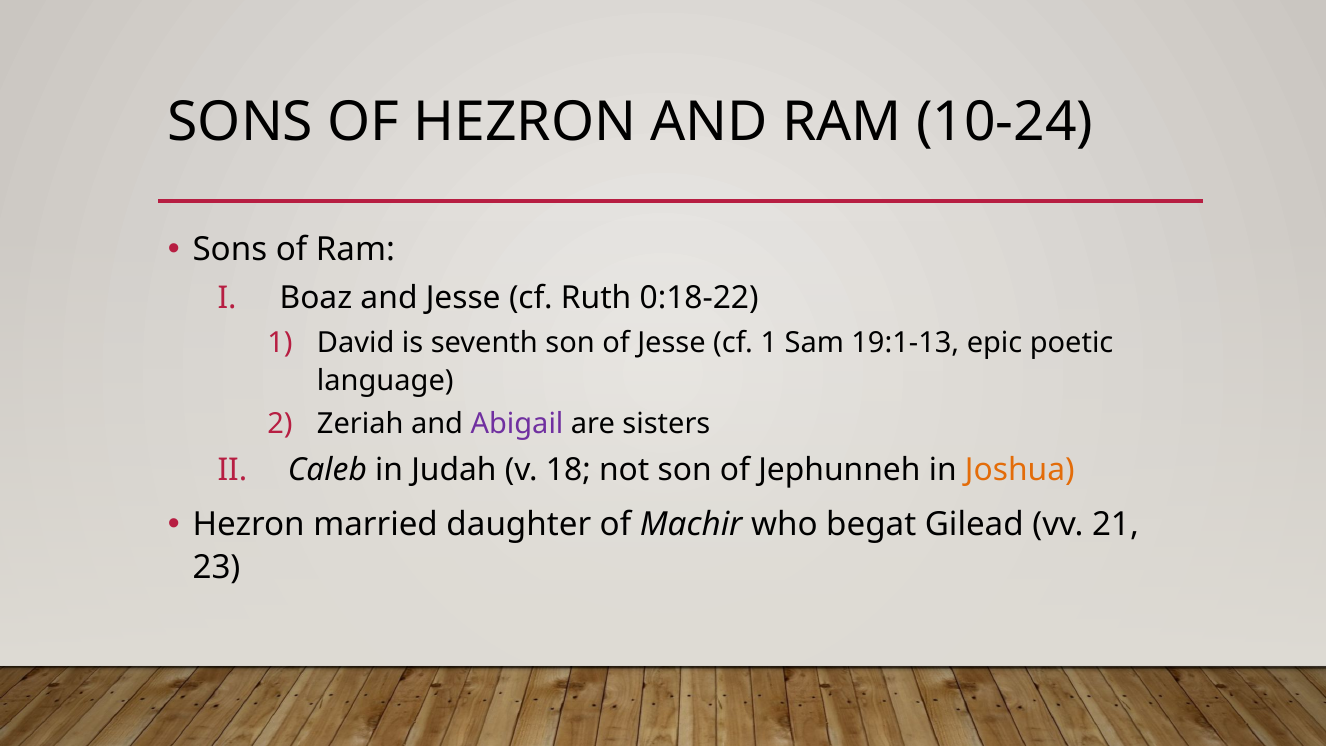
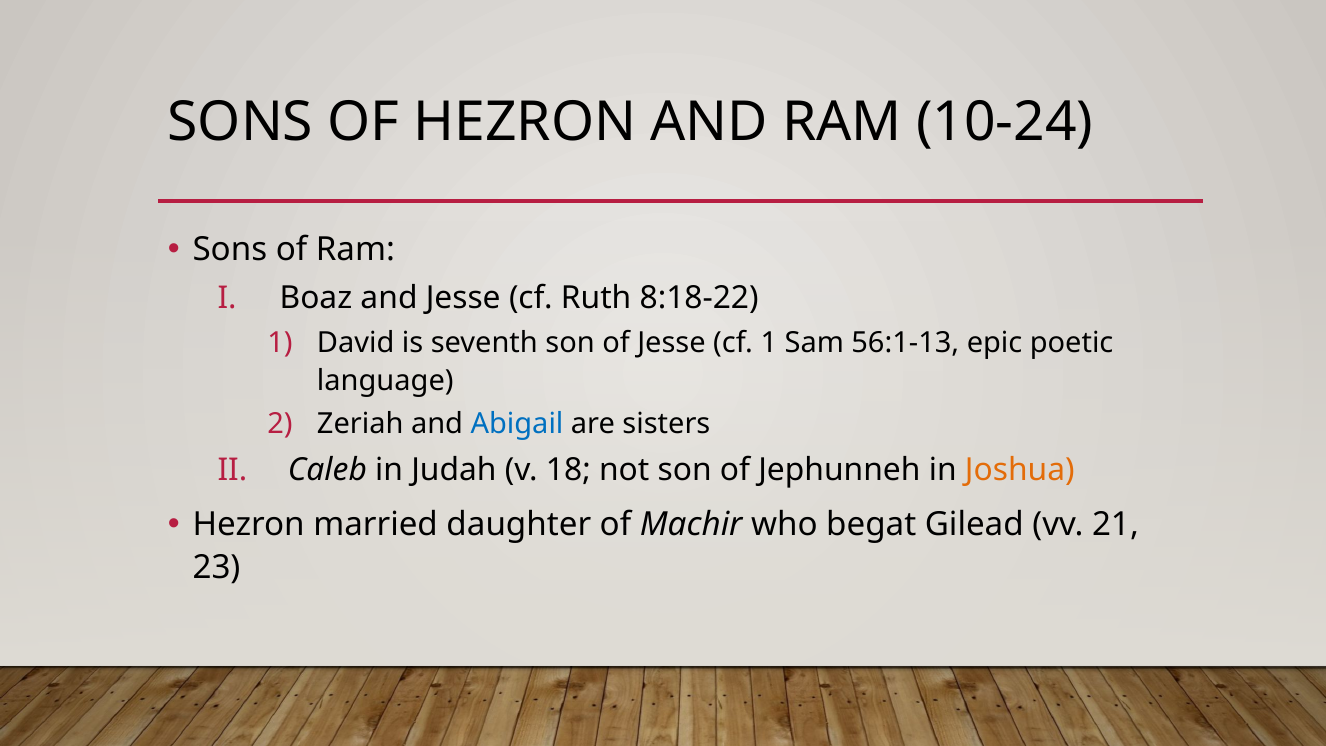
0:18-22: 0:18-22 -> 8:18-22 (699, 298)
19:1-13: 19:1-13 -> 56:1-13 (905, 343)
Abigail colour: purple -> blue (517, 424)
